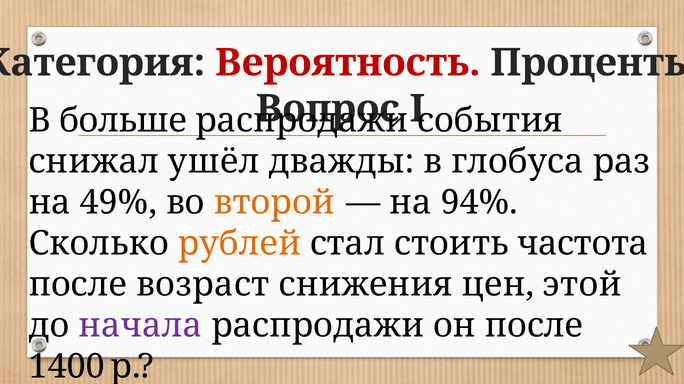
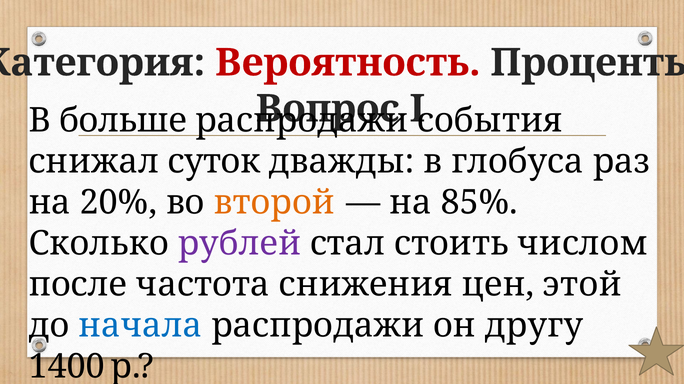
ушёл: ушёл -> суток (214, 162)
49%: 49% -> 20% (118, 203)
94%: 94% -> 85% (479, 203)
рублей colour: orange -> purple (239, 244)
частота: частота -> числом (583, 244)
возраст: возраст -> частота (203, 285)
начала colour: purple -> blue (140, 326)
он после: после -> другу (534, 326)
